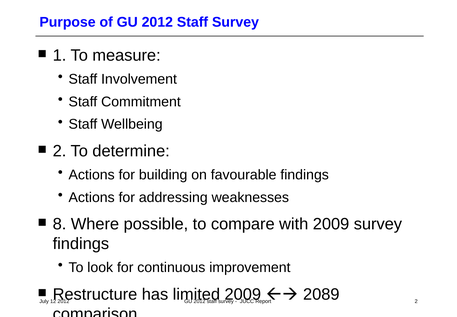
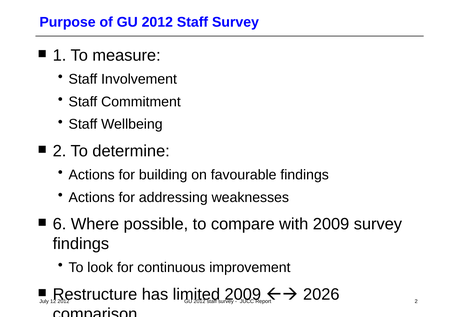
8: 8 -> 6 (60, 224)
2089: 2089 -> 2026 (321, 294)
